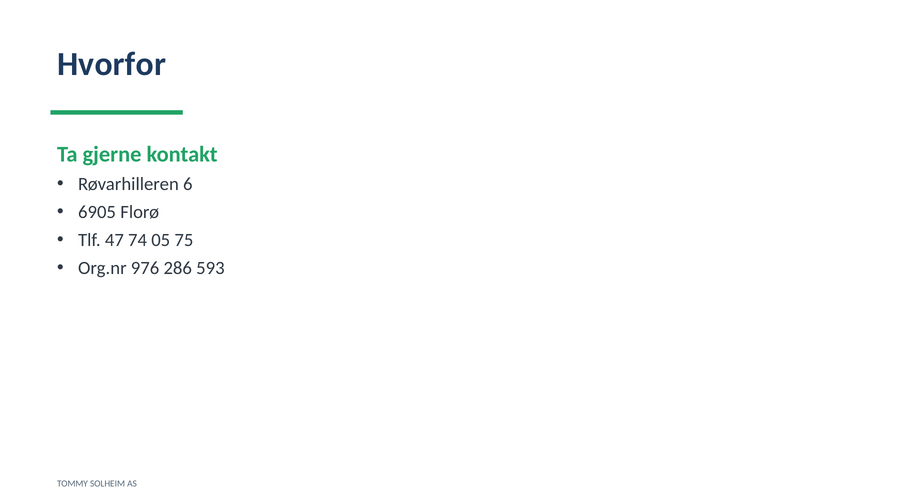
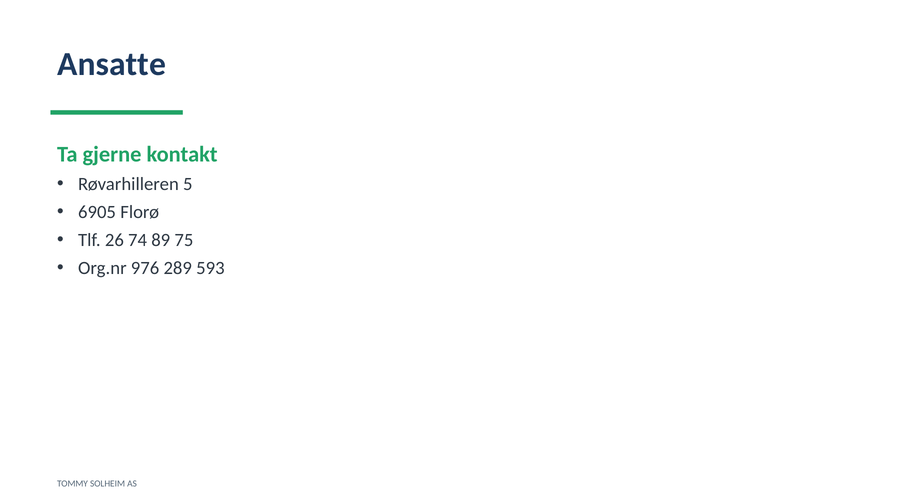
Hvorfor: Hvorfor -> Ansatte (112, 64)
6: 6 -> 5 (188, 184)
47: 47 -> 26 (114, 241)
05: 05 -> 89 (161, 241)
286: 286 -> 289 (178, 269)
